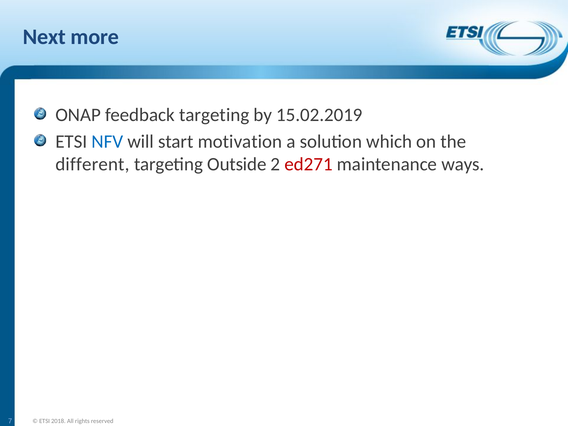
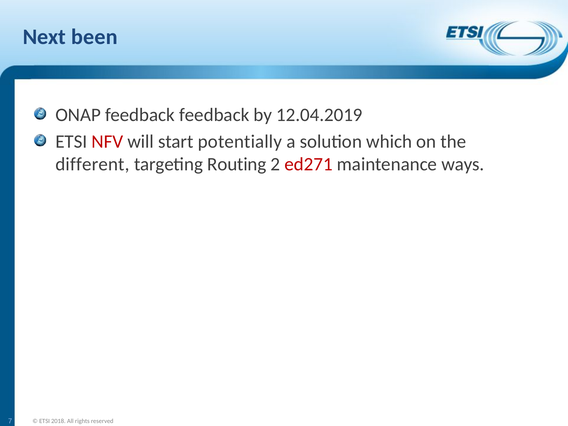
more: more -> been (95, 37)
feedback targeting: targeting -> feedback (214, 115)
15.02.2019: 15.02.2019 -> 12.04.2019 (319, 115)
NFV colour: blue -> red (107, 141)
motivation: motivation -> potentially (240, 141)
Outside: Outside -> Routing (237, 164)
